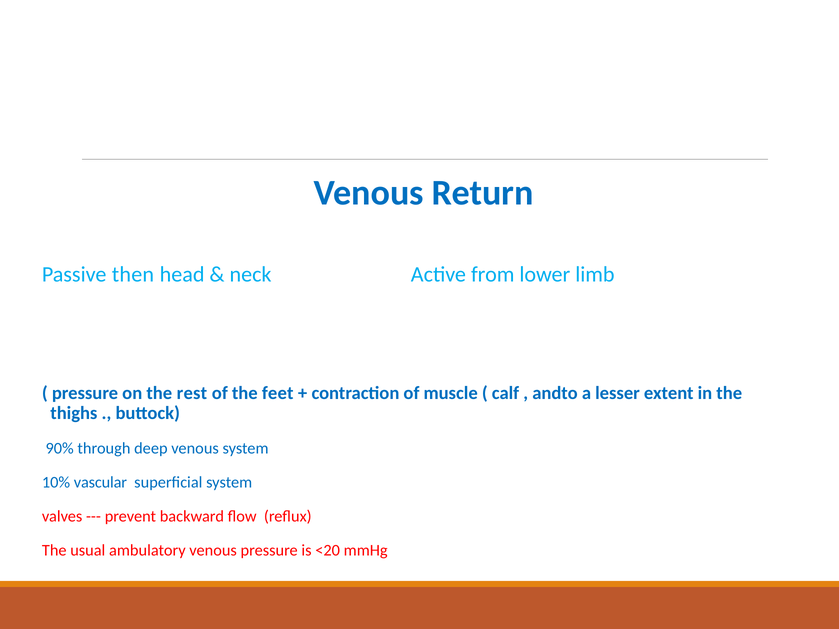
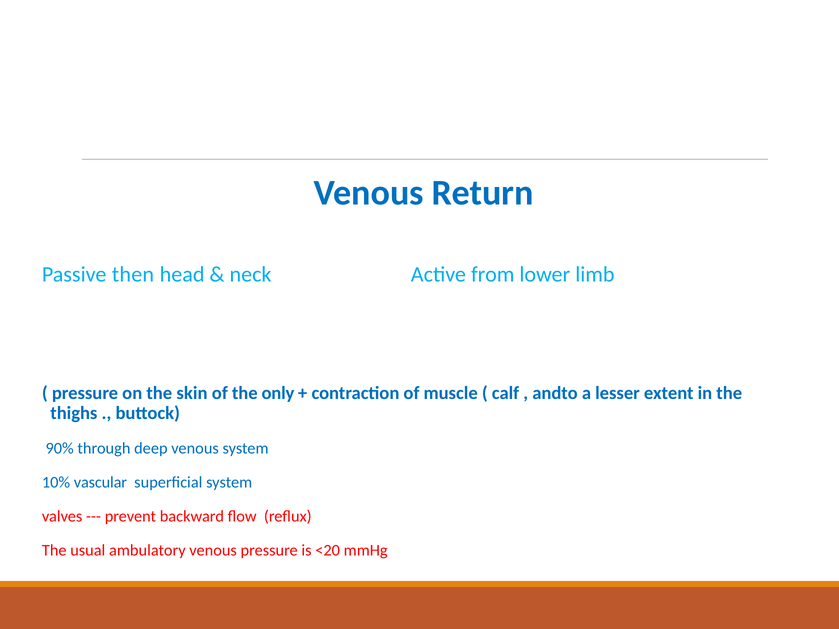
rest: rest -> skin (192, 393)
feet: feet -> only (278, 393)
